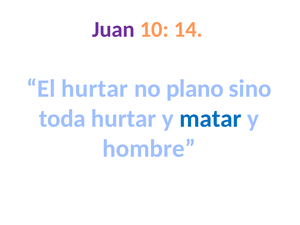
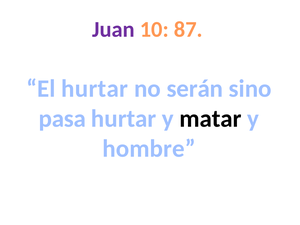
14: 14 -> 87 (188, 29)
plano: plano -> serán (195, 89)
toda: toda -> pasa (62, 119)
matar colour: blue -> black (211, 119)
